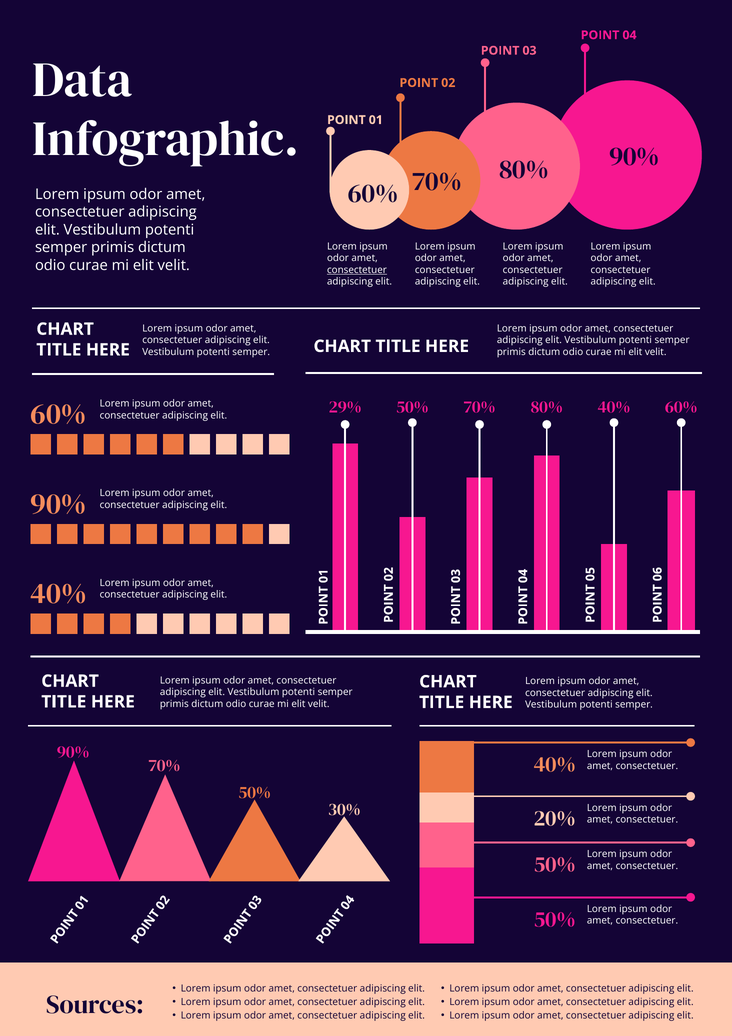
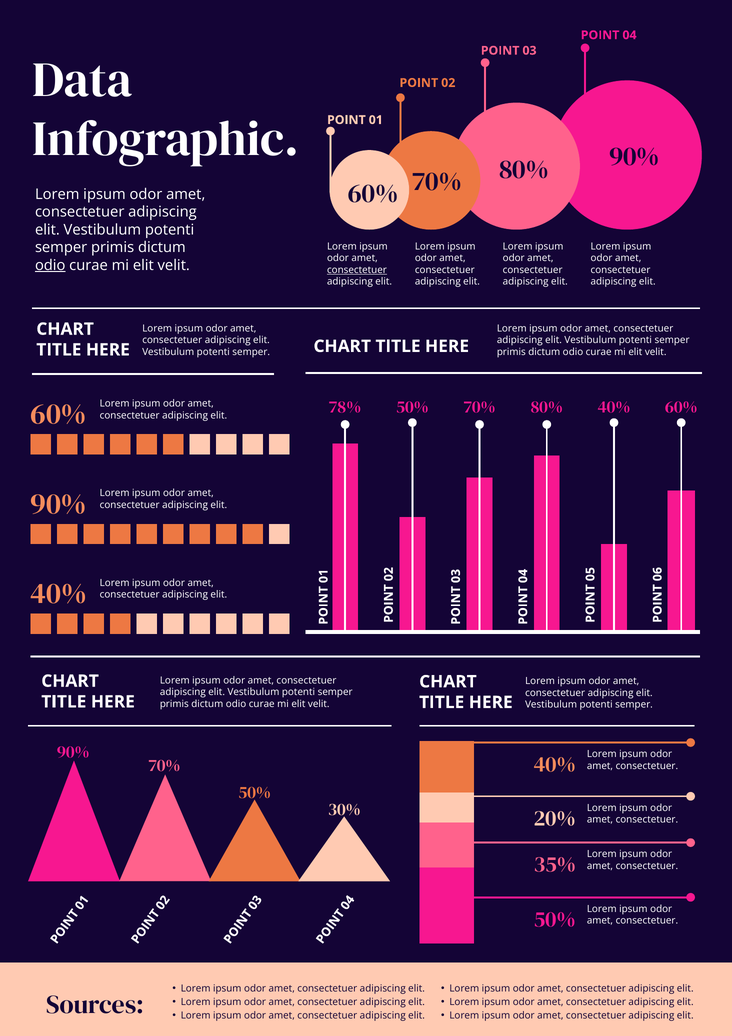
odio underline: none -> present (50, 265)
29%: 29% -> 78% (345, 407)
50%: 50% -> 35% (555, 865)
